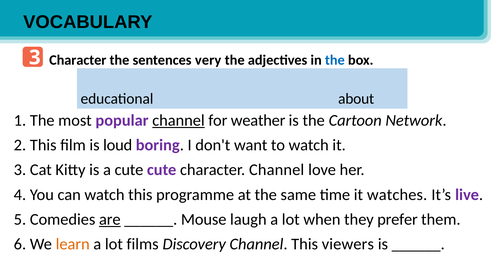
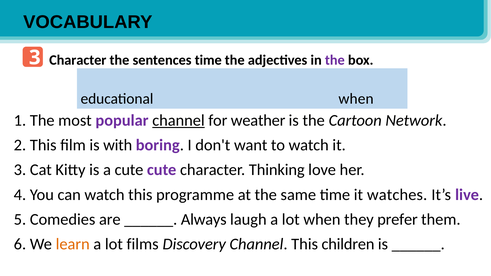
sentences very: very -> time (208, 60)
the colour: blue -> purple (335, 60)
educational about: about -> when (356, 99)
loud: loud -> with (118, 145)
character Channel: Channel -> Thinking (277, 170)
are underline: present -> none (110, 220)
Mouse: Mouse -> Always (204, 220)
viewers: viewers -> children (348, 244)
